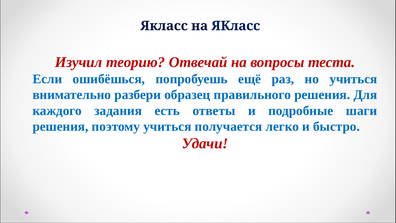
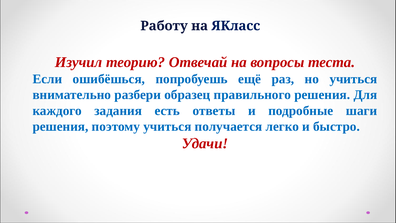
Якласс: Якласс -> Работу (164, 26)
